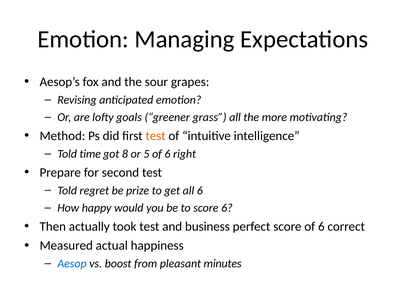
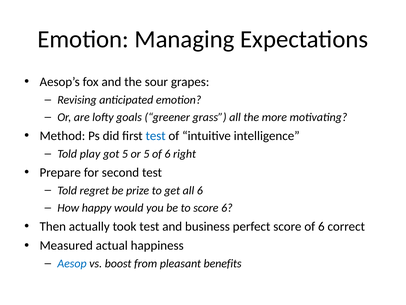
test colour: orange -> blue (156, 136)
time: time -> play (90, 154)
got 8: 8 -> 5 (125, 154)
minutes: minutes -> benefits (223, 263)
